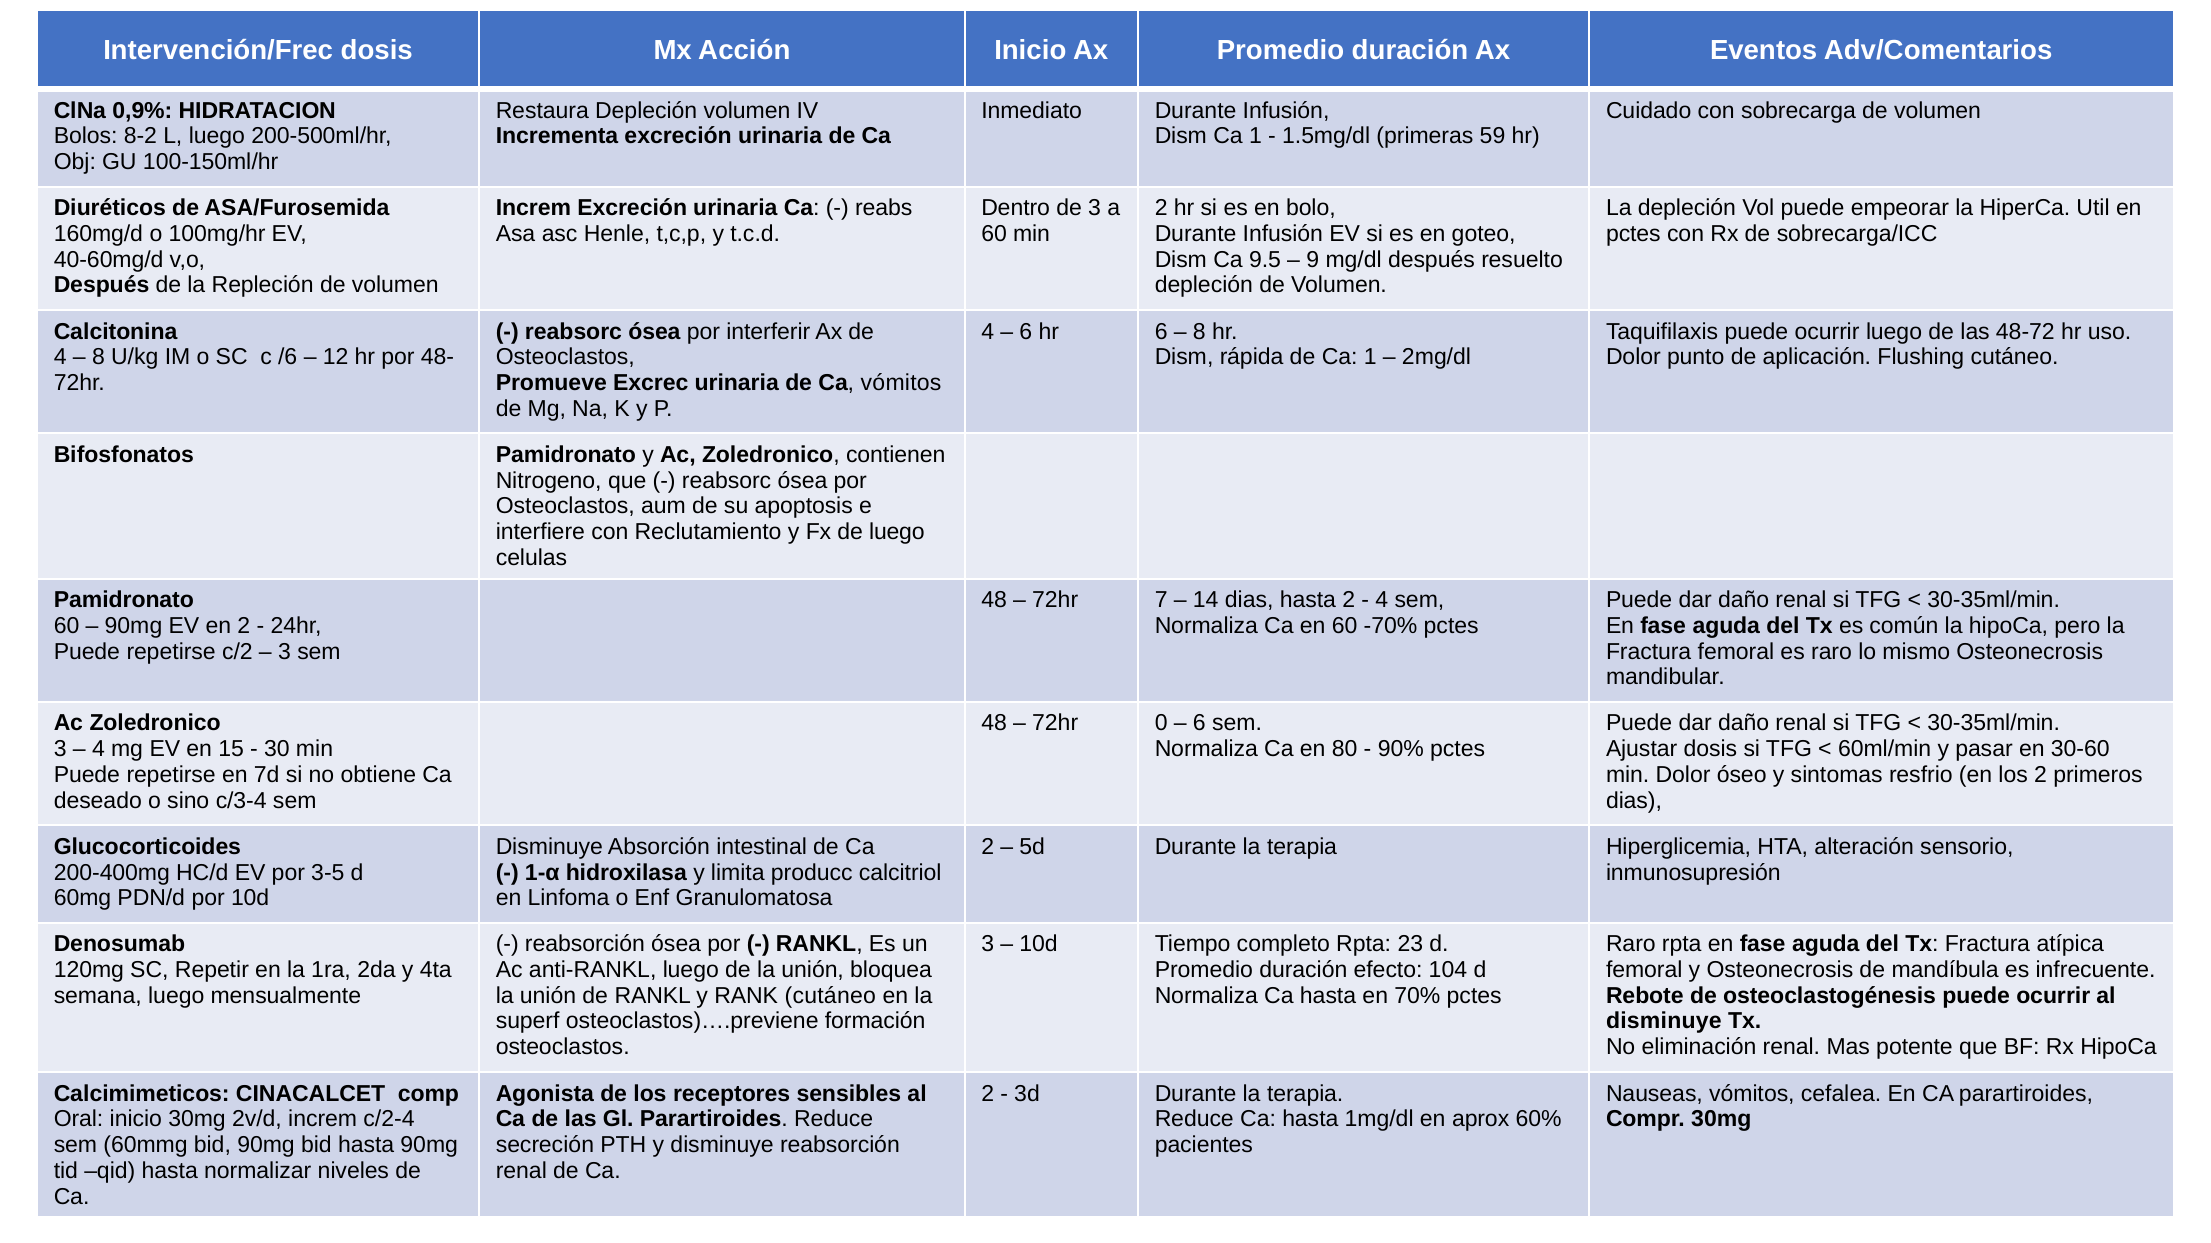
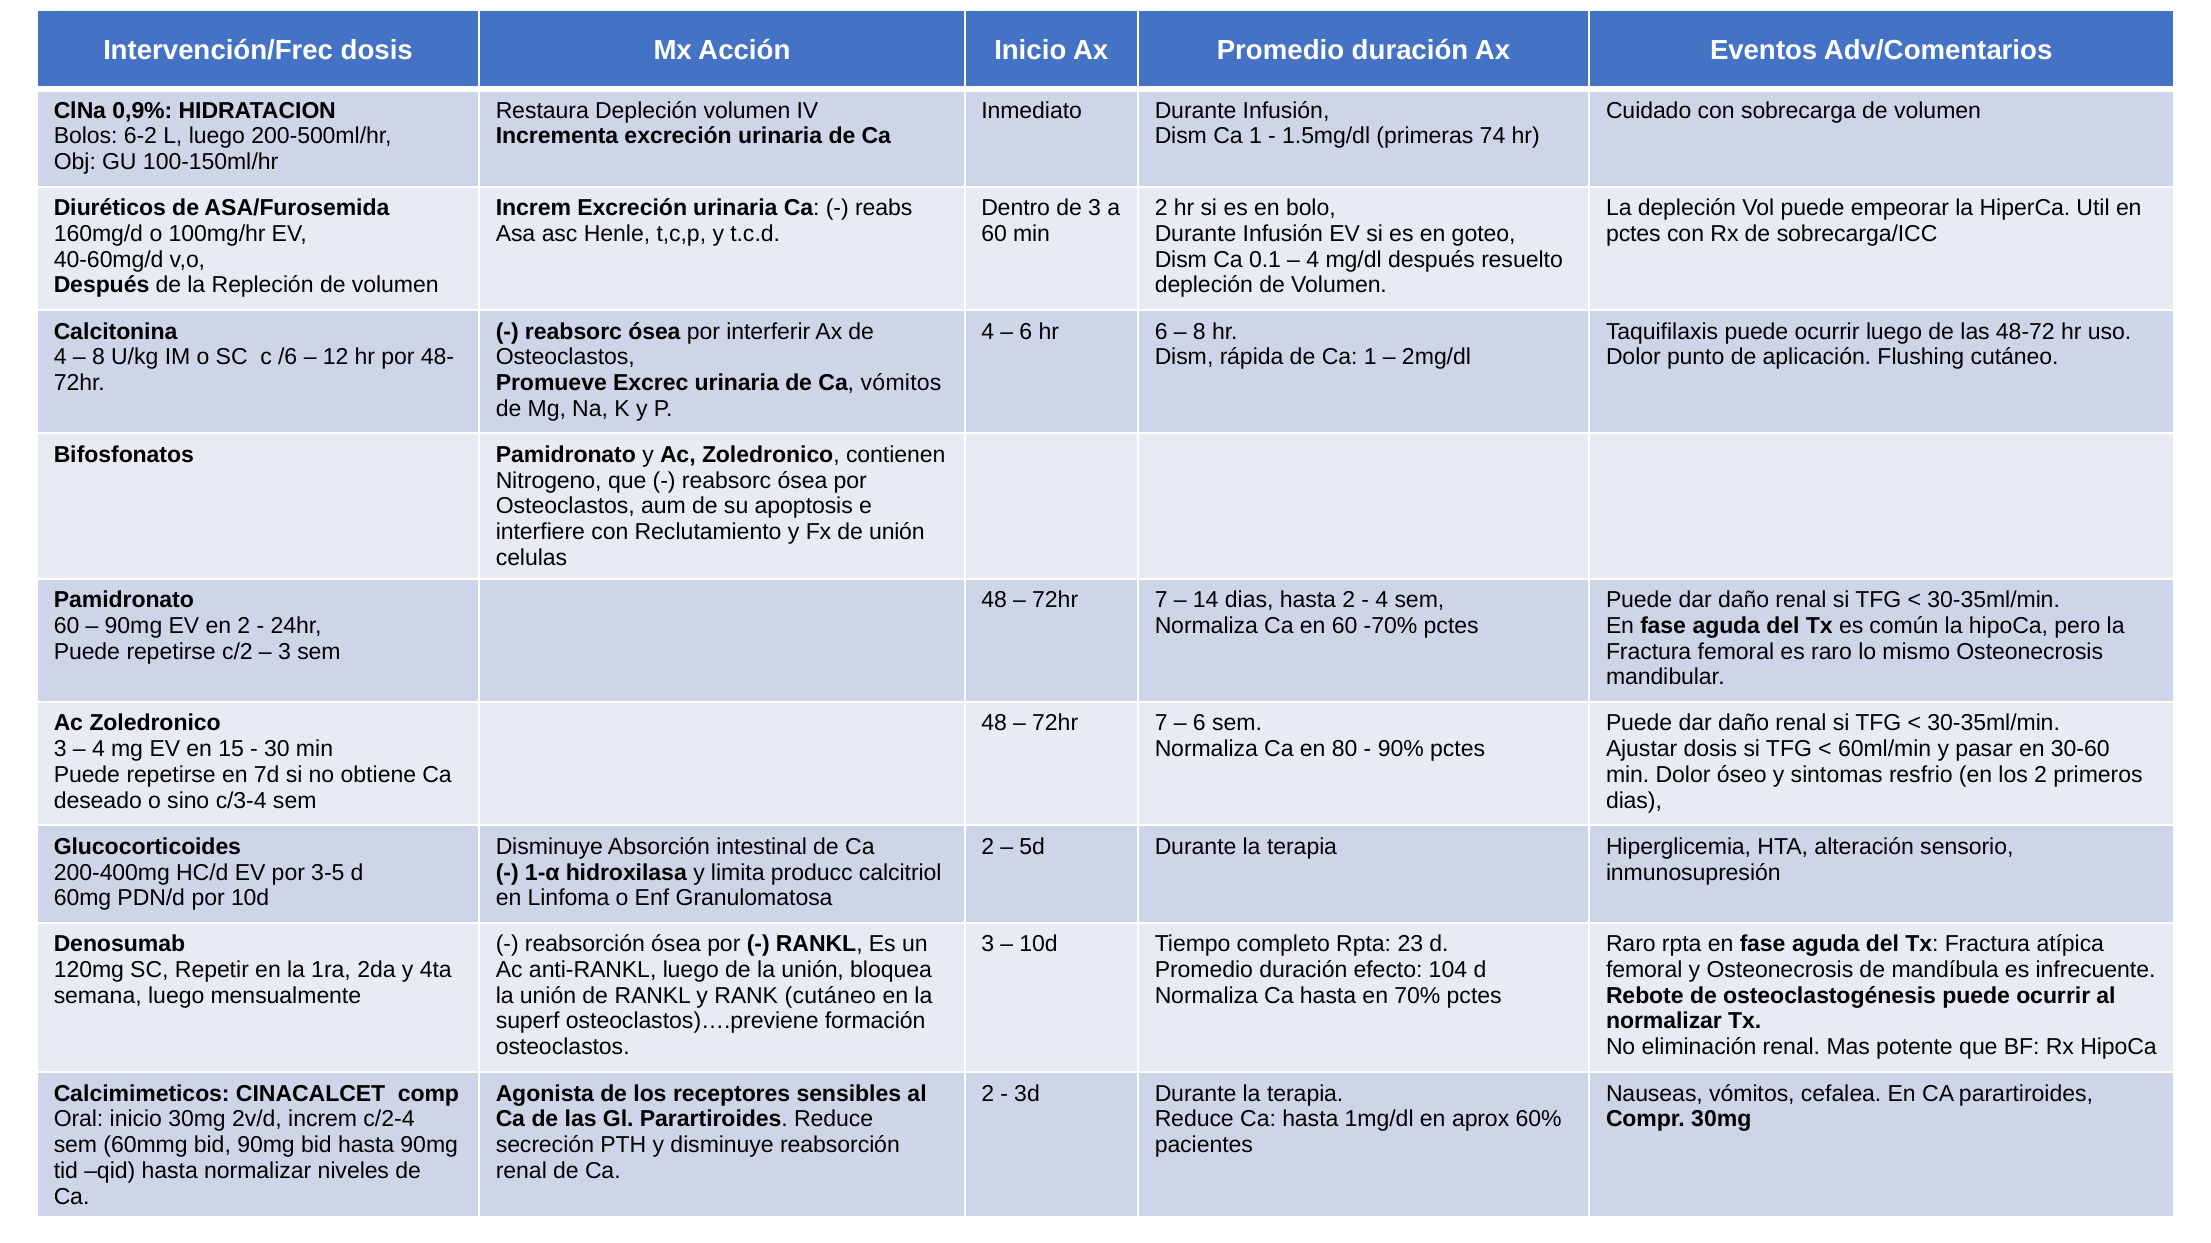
8-2: 8-2 -> 6-2 (140, 136)
59: 59 -> 74 (1493, 136)
9.5: 9.5 -> 0.1 (1265, 260)
9: 9 -> 4 (1313, 260)
de luego: luego -> unión (897, 532)
0: 0 -> 7 (1161, 724)
disminuye: disminuye -> normalizar (1664, 1022)
